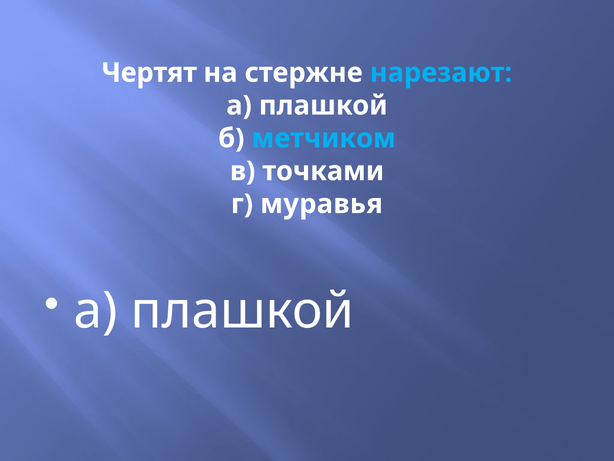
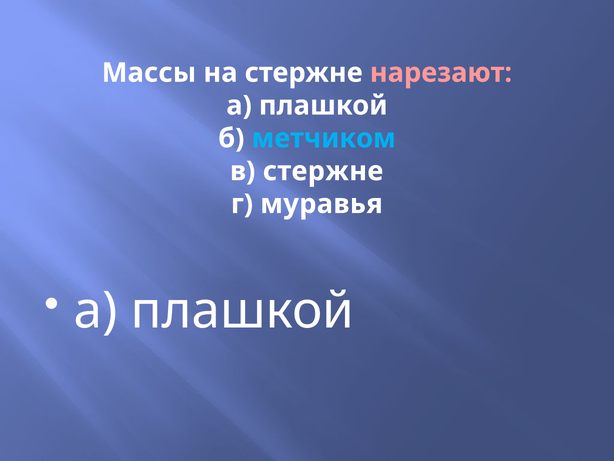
Чертят: Чертят -> Массы (149, 73)
нарезают colour: light blue -> pink (441, 73)
в точками: точками -> стержне (323, 171)
